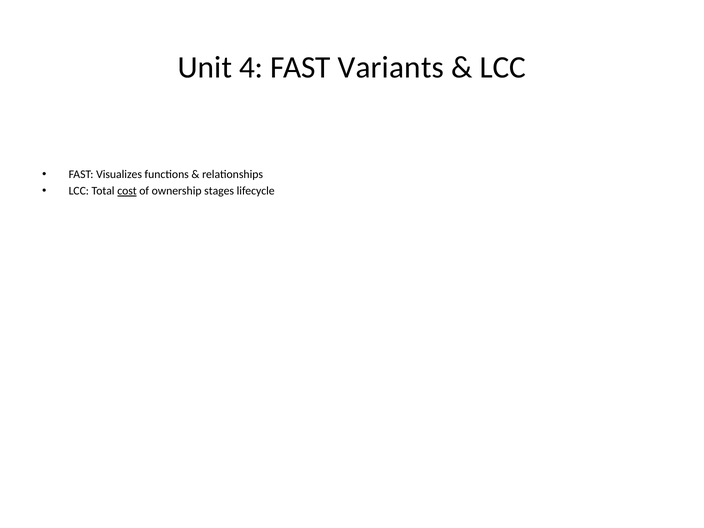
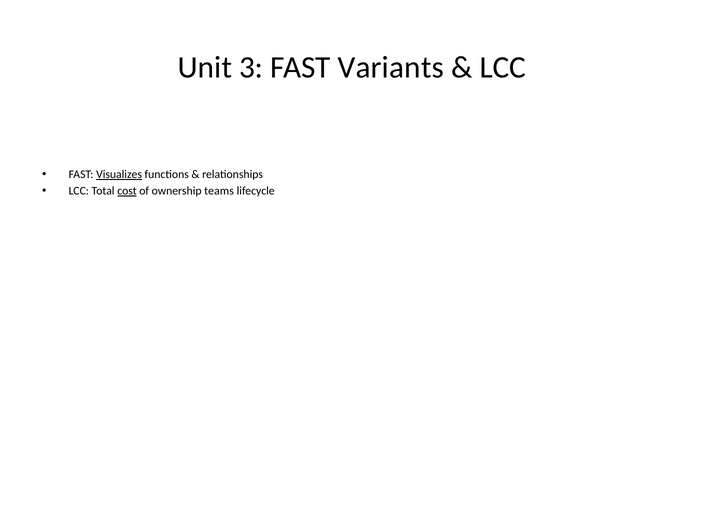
4: 4 -> 3 (251, 67)
Visualizes underline: none -> present (119, 174)
stages: stages -> teams (219, 191)
